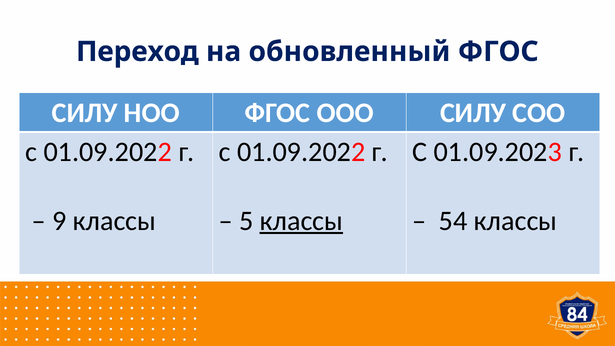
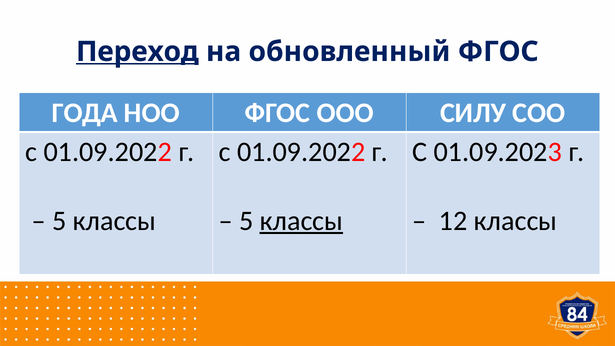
Переход underline: none -> present (137, 52)
СИЛУ: СИЛУ -> ГОДА (85, 113)
9: 9 -> 5 (59, 221)
54: 54 -> 12 (453, 221)
